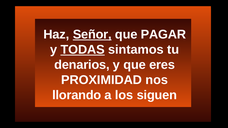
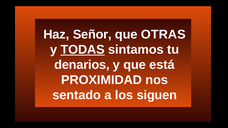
Señor underline: present -> none (92, 35)
PAGAR: PAGAR -> OTRAS (163, 35)
eres: eres -> está (162, 65)
llorando: llorando -> sentado (77, 95)
